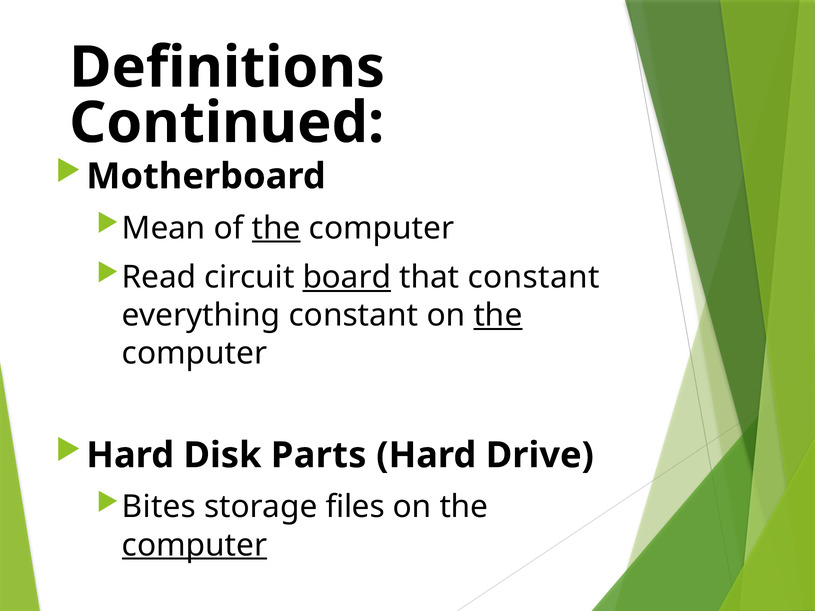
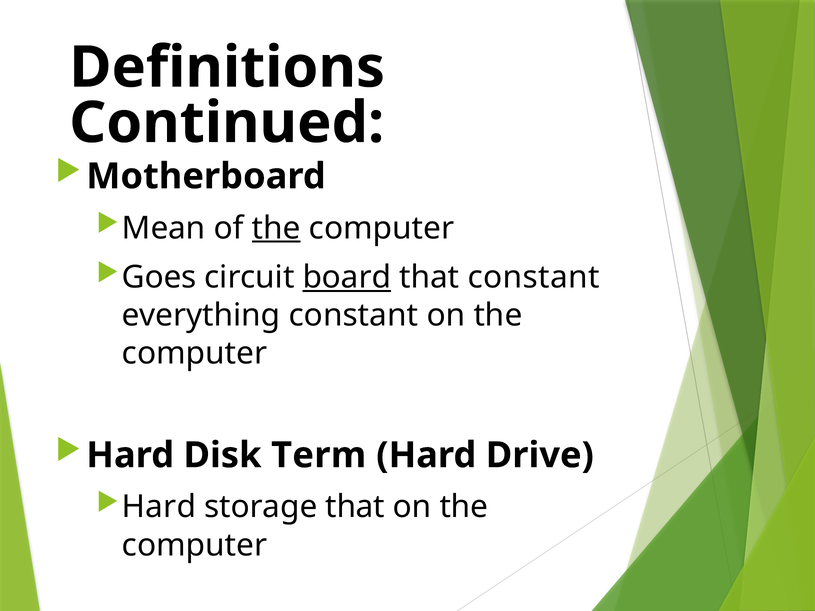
Read: Read -> Goes (159, 278)
the underline: present -> none (498, 316)
Parts: Parts -> Term (319, 455)
Bites: Bites -> Hard (159, 507)
storage files: files -> that (355, 507)
computer underline: present -> none (195, 545)
